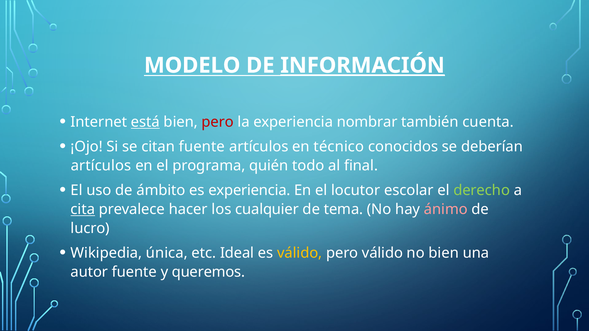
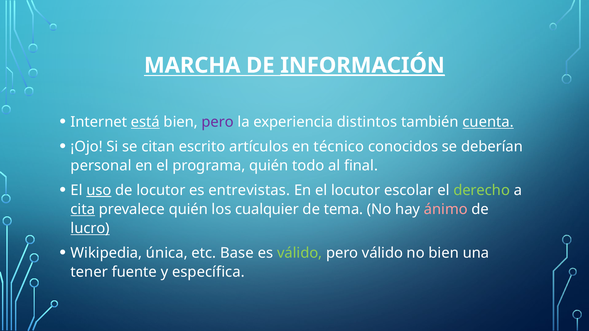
MODELO: MODELO -> MARCHA (192, 65)
pero colour: red -> purple (218, 122)
nombrar: nombrar -> distintos (367, 122)
cuenta underline: none -> present (488, 122)
citan fuente: fuente -> escrito (202, 147)
artículos: artículos -> personal (101, 166)
uso underline: none -> present (99, 190)
de ámbito: ámbito -> locutor (161, 190)
es experiencia: experiencia -> entrevistas (249, 190)
prevalece hacer: hacer -> quién (188, 210)
lucro underline: none -> present (90, 229)
Ideal: Ideal -> Base (237, 253)
válido colour: yellow -> light green (300, 253)
autor: autor -> tener (89, 272)
queremos: queremos -> específica (208, 272)
